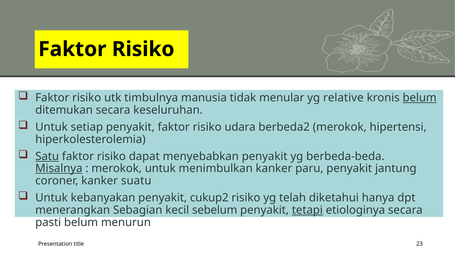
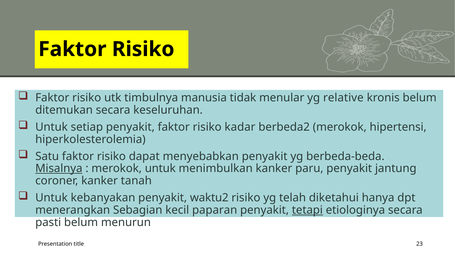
belum underline: present -> none (420, 98)
udara: udara -> kadar (240, 127)
Satu underline: present -> none (47, 156)
suatu: suatu -> tanah (136, 181)
cukup2: cukup2 -> waktu2 (209, 198)
sebelum: sebelum -> paparan (215, 210)
